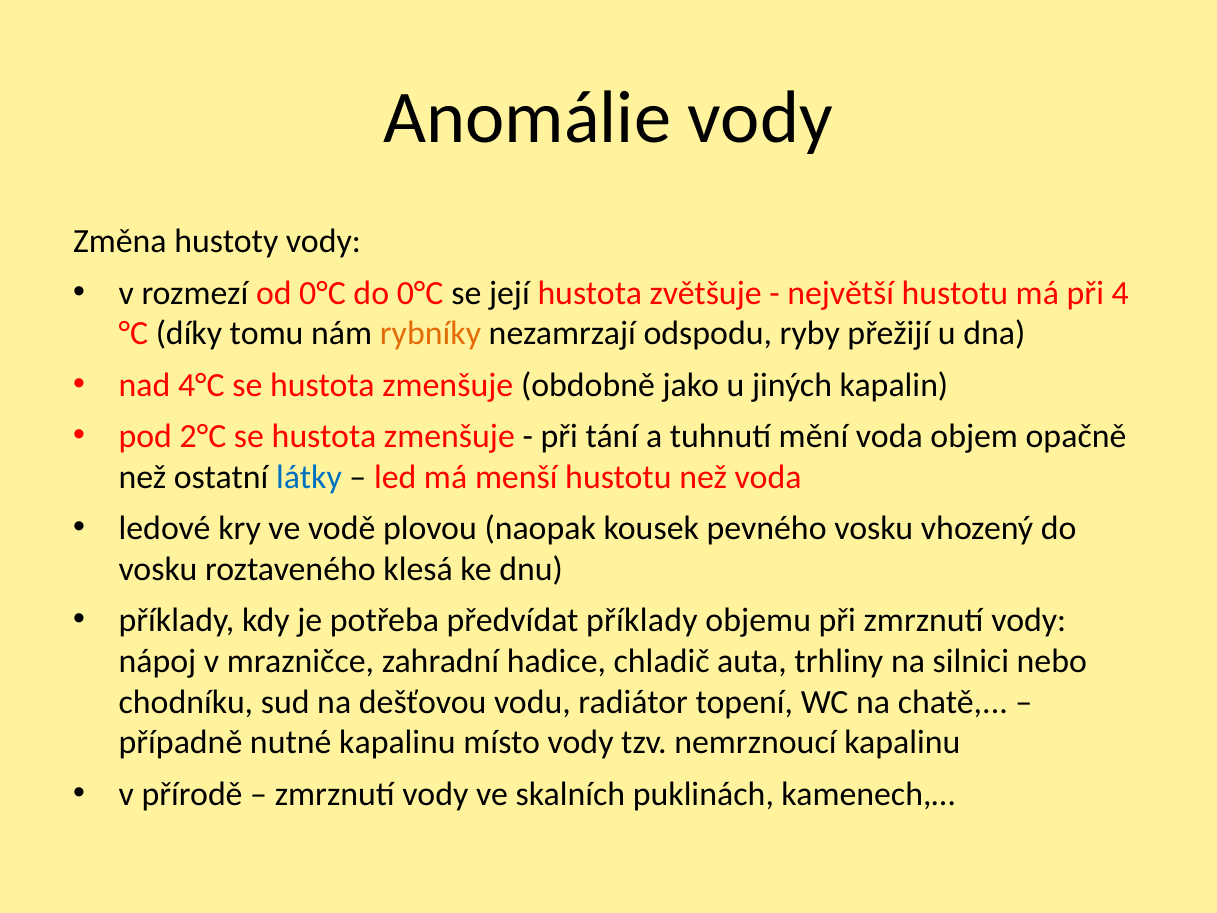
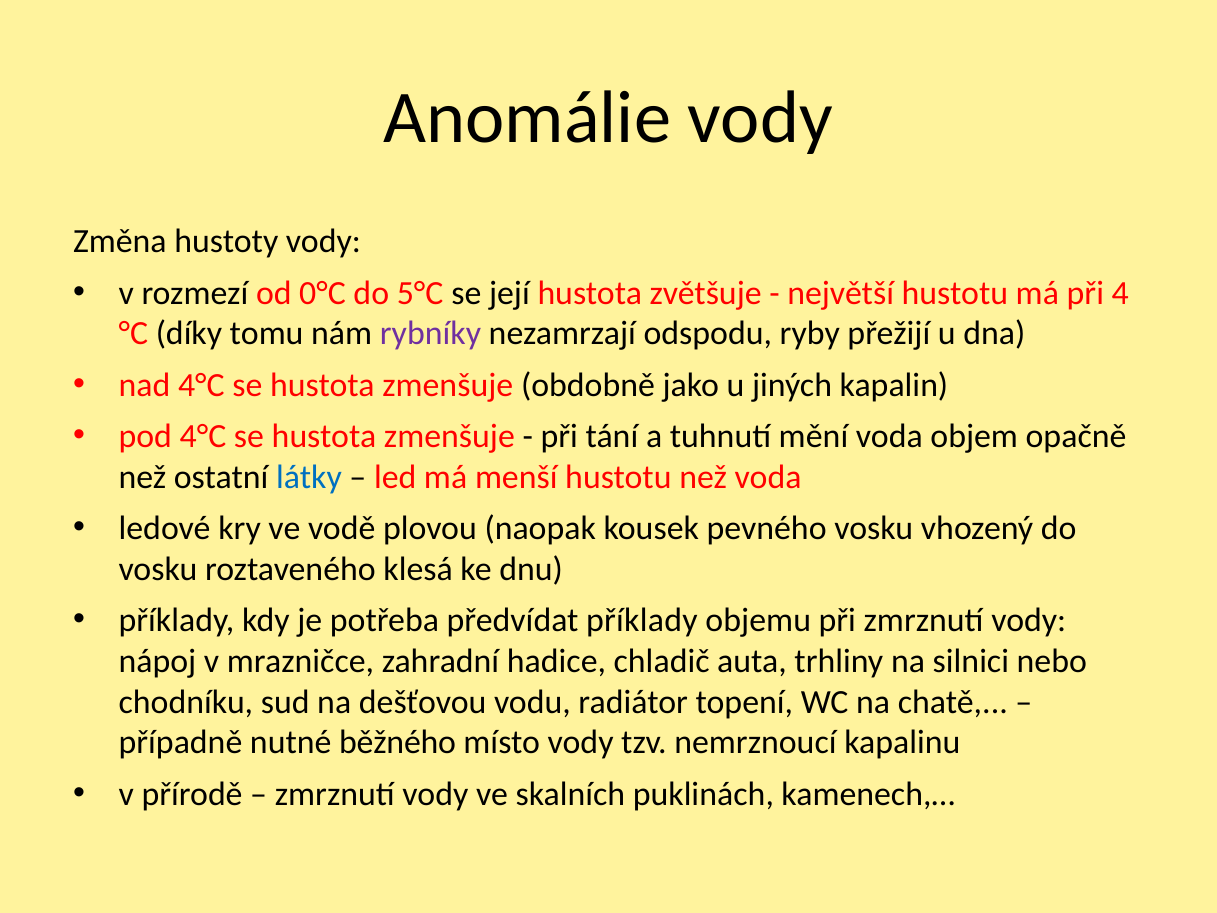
do 0°C: 0°C -> 5°C (420, 293)
rybníky colour: orange -> purple (430, 334)
pod 2°C: 2°C -> 4°C (203, 437)
nutné kapalinu: kapalinu -> běžného (398, 742)
